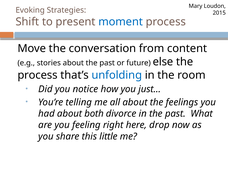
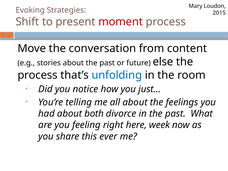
moment colour: blue -> red (121, 22)
drop: drop -> week (160, 125)
little: little -> ever (108, 136)
